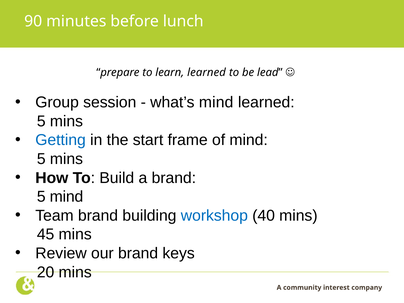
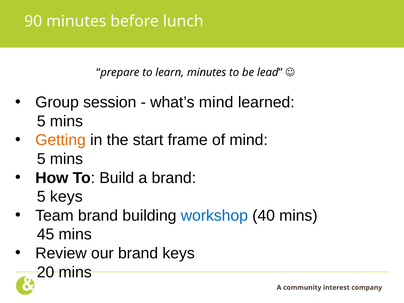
learn learned: learned -> minutes (207, 72)
Getting colour: blue -> orange (61, 140)
5 mind: mind -> keys (66, 197)
